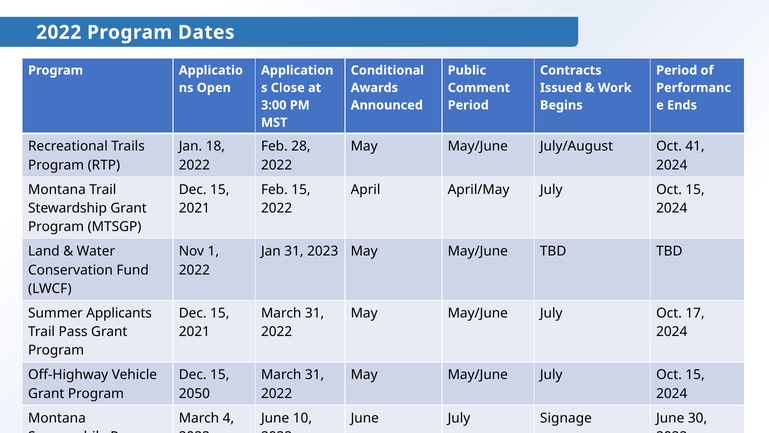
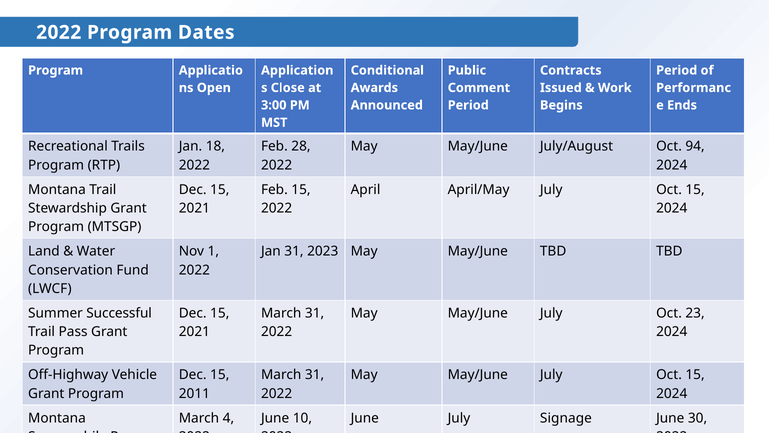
41: 41 -> 94 (695, 146)
Applicants: Applicants -> Successful (119, 313)
17: 17 -> 23 (695, 313)
2050: 2050 -> 2011 (194, 393)
